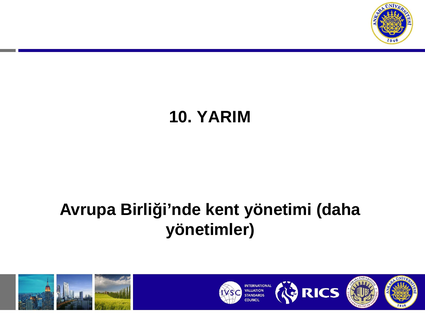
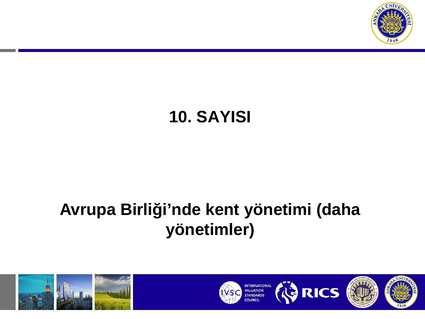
YARIM: YARIM -> SAYISI (224, 117)
